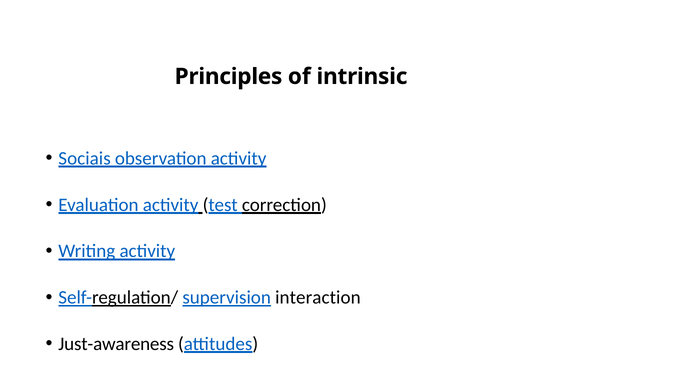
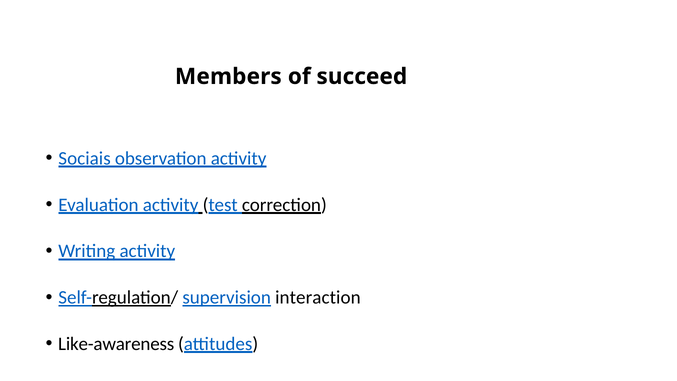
Principles: Principles -> Members (228, 76)
intrinsic: intrinsic -> succeed (362, 76)
Just-awareness: Just-awareness -> Like-awareness (116, 344)
